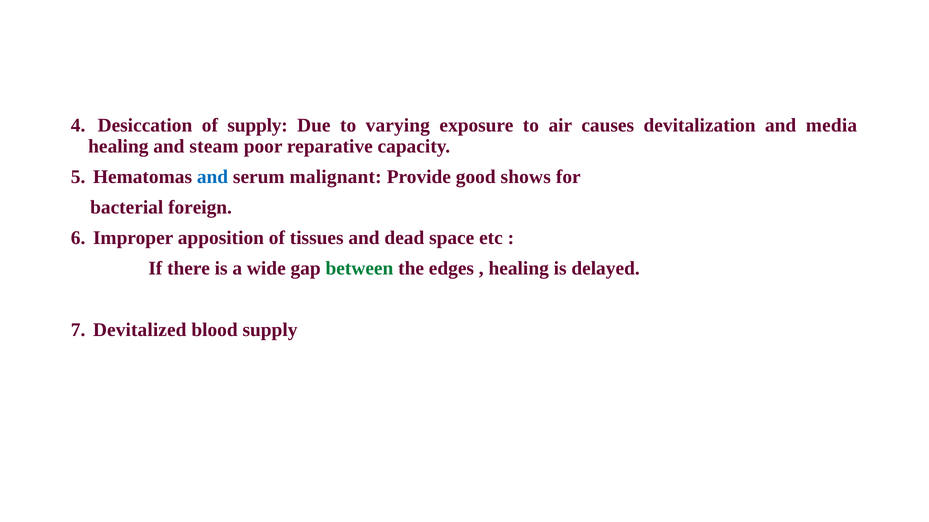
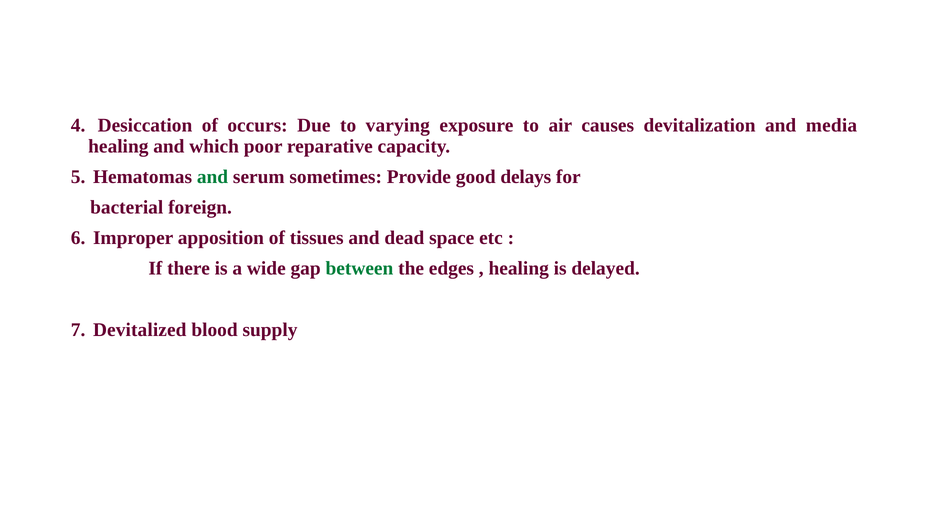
of supply: supply -> occurs (258, 125)
steam: steam -> which (214, 146)
and colour: blue -> green (213, 177)
malignant: malignant -> sometimes (336, 177)
shows: shows -> delays (526, 177)
